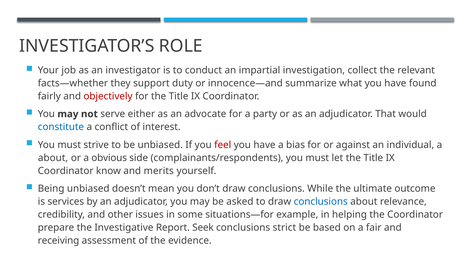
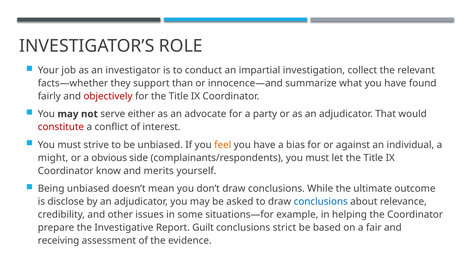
duty: duty -> than (183, 83)
constitute colour: blue -> red (61, 127)
feel colour: red -> orange (223, 145)
about: about -> might (53, 158)
services: services -> disclose (66, 202)
Seek: Seek -> Guilt (203, 227)
